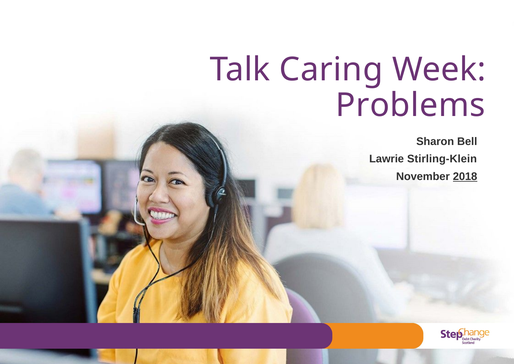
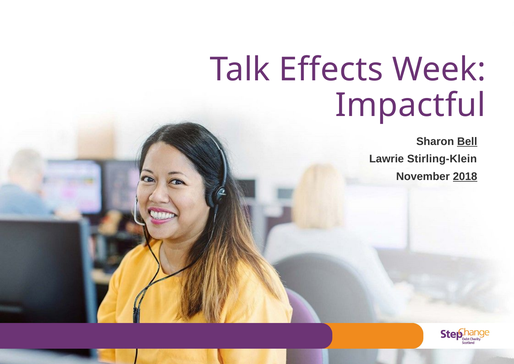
Caring: Caring -> Effects (331, 70)
Problems: Problems -> Impactful (410, 105)
Bell underline: none -> present (467, 141)
